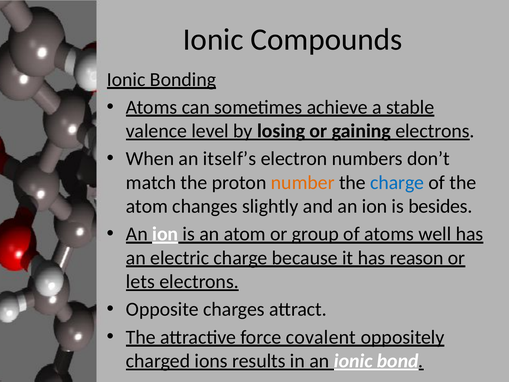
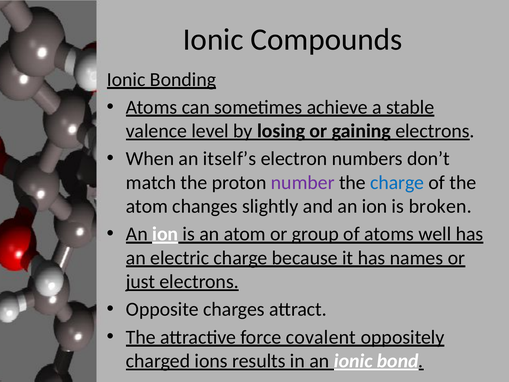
number colour: orange -> purple (303, 182)
besides: besides -> broken (440, 206)
reason: reason -> names (416, 258)
lets: lets -> just (141, 281)
